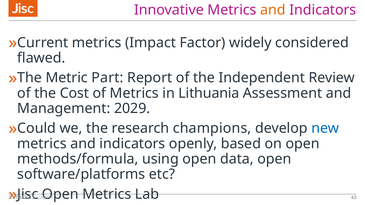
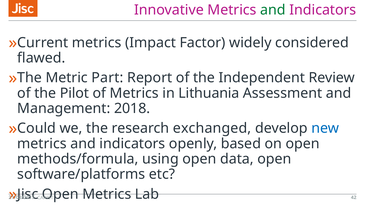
and colour: orange -> green (273, 10)
Cost: Cost -> Pilot (74, 93)
2029: 2029 -> 2018 (132, 109)
champions: champions -> exchanged (212, 128)
